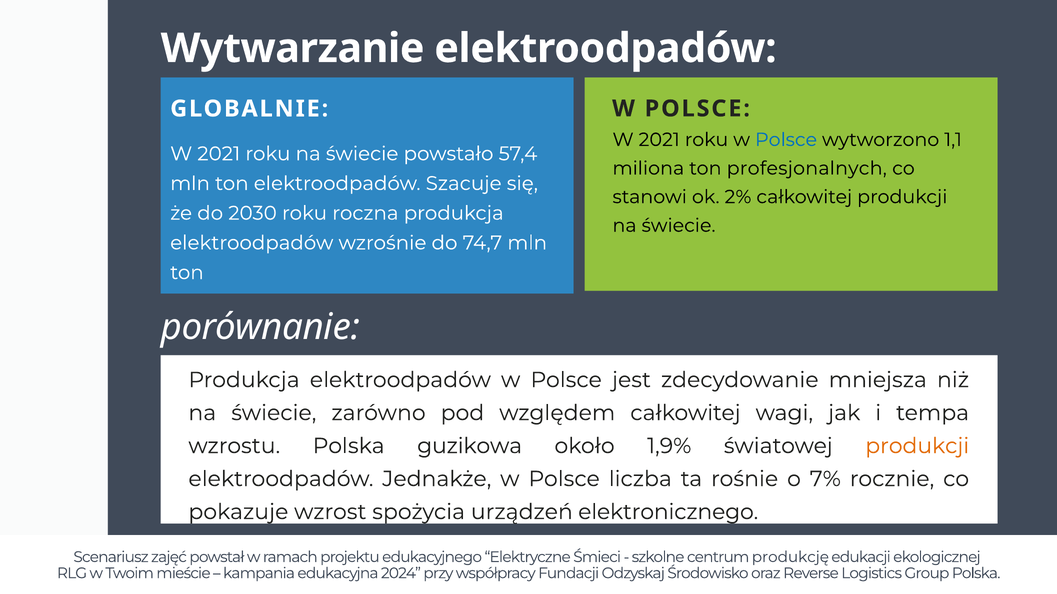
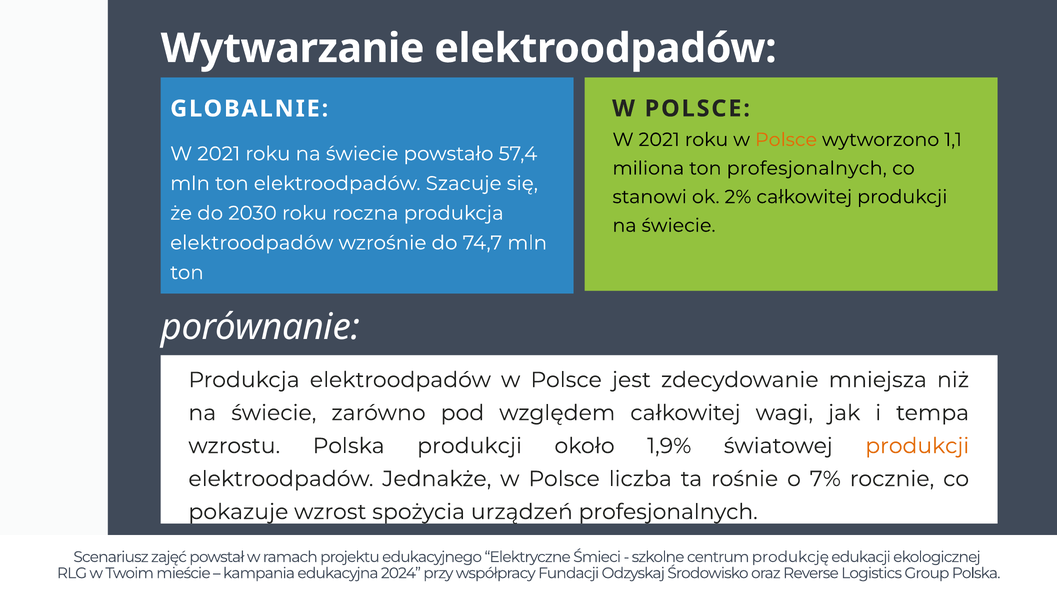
Polsce colour: blue -> orange (786, 140)
Polska guzikowa: guzikowa -> produkcji (470, 446)
urządzeń elektronicznego: elektronicznego -> profesjonalnych (668, 512)
